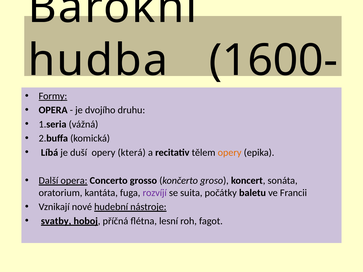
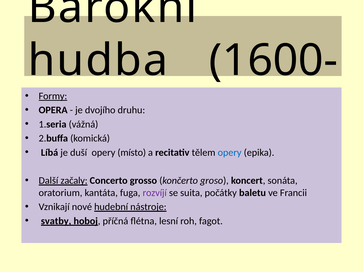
která: která -> místo (132, 153)
opery colour: orange -> blue (230, 153)
Další opera: opera -> začaly (74, 181)
